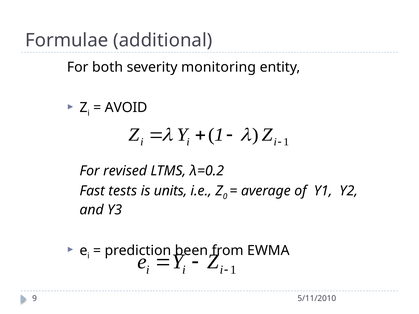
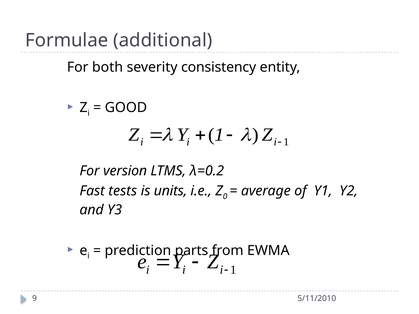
monitoring: monitoring -> consistency (219, 67)
AVOID: AVOID -> GOOD (126, 108)
revised: revised -> version (125, 171)
been: been -> parts (192, 251)
